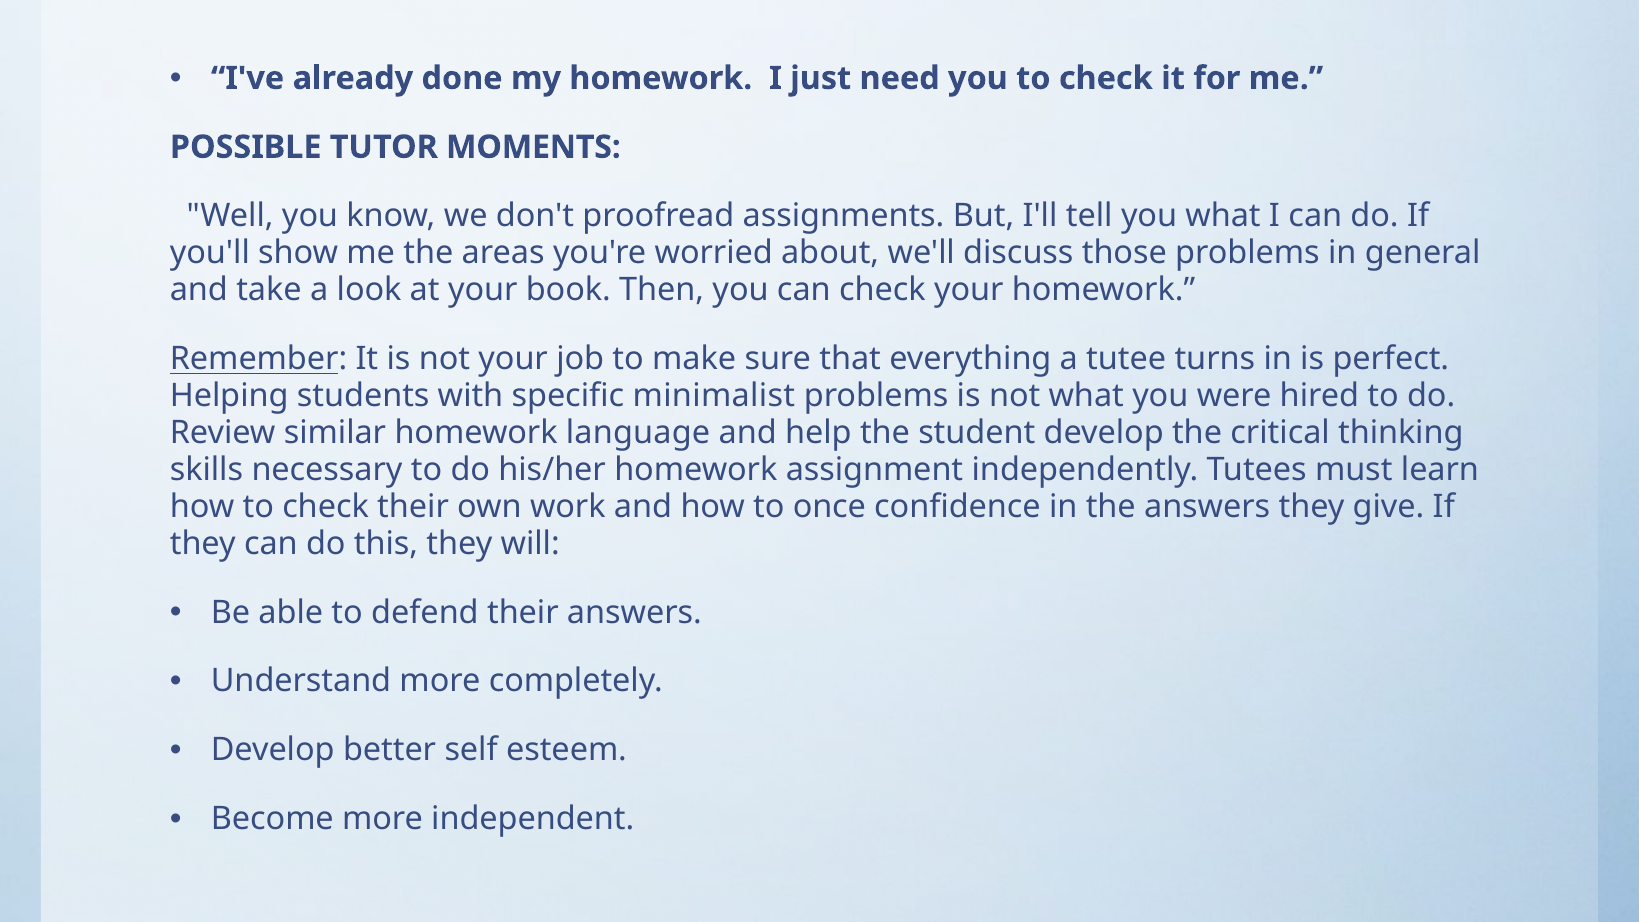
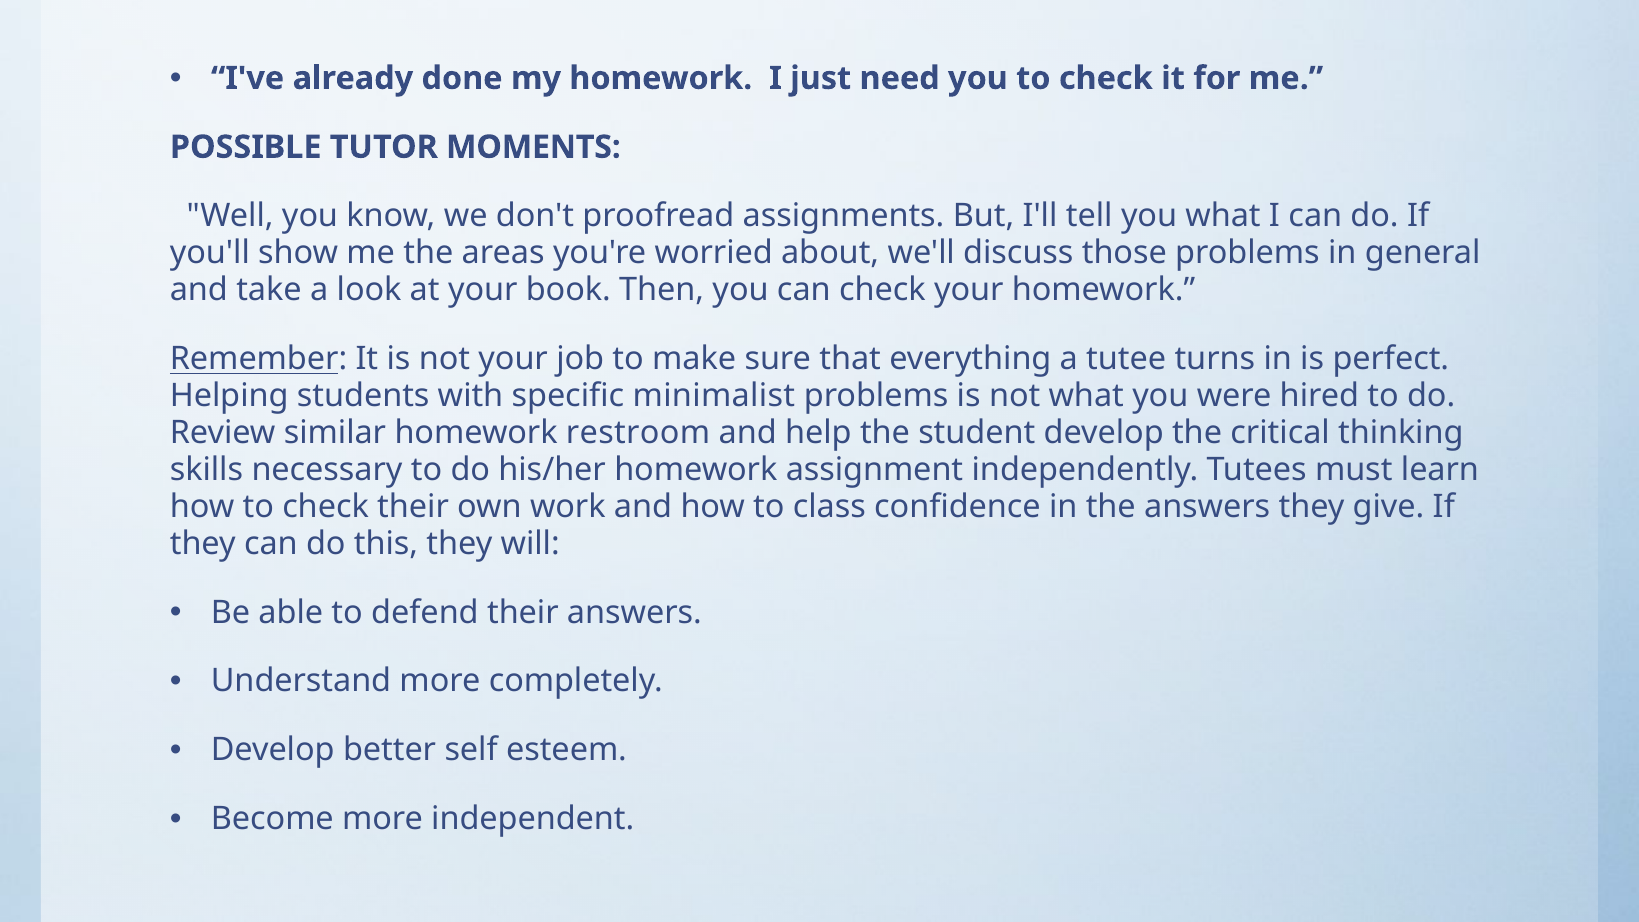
language: language -> restroom (638, 433)
once: once -> class (829, 507)
